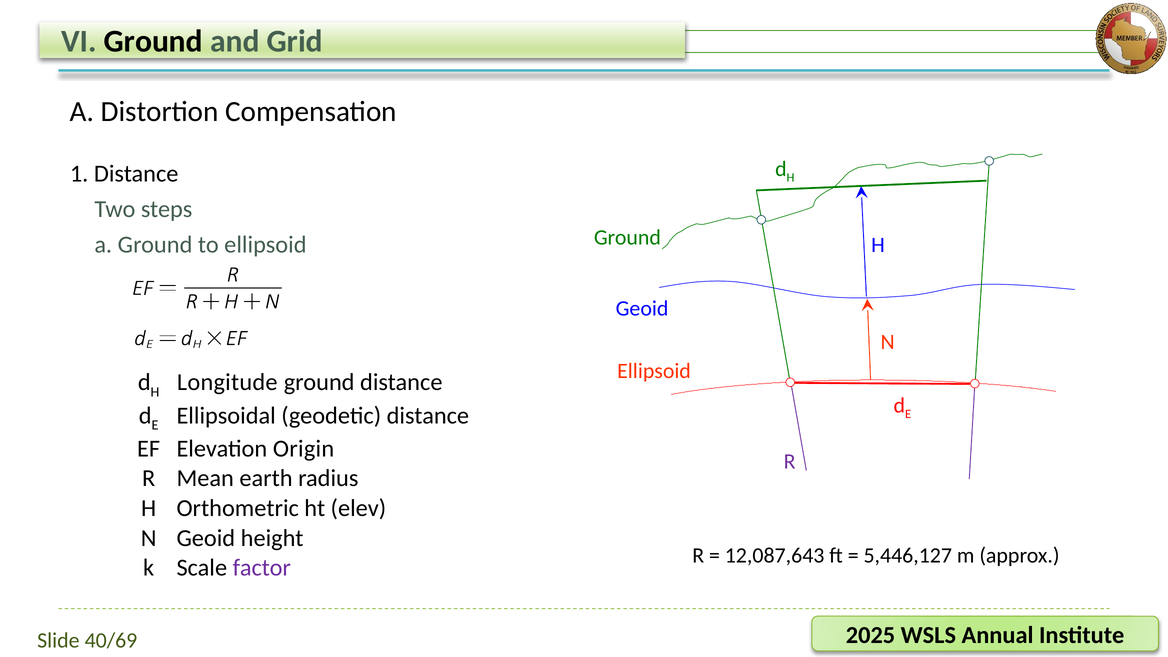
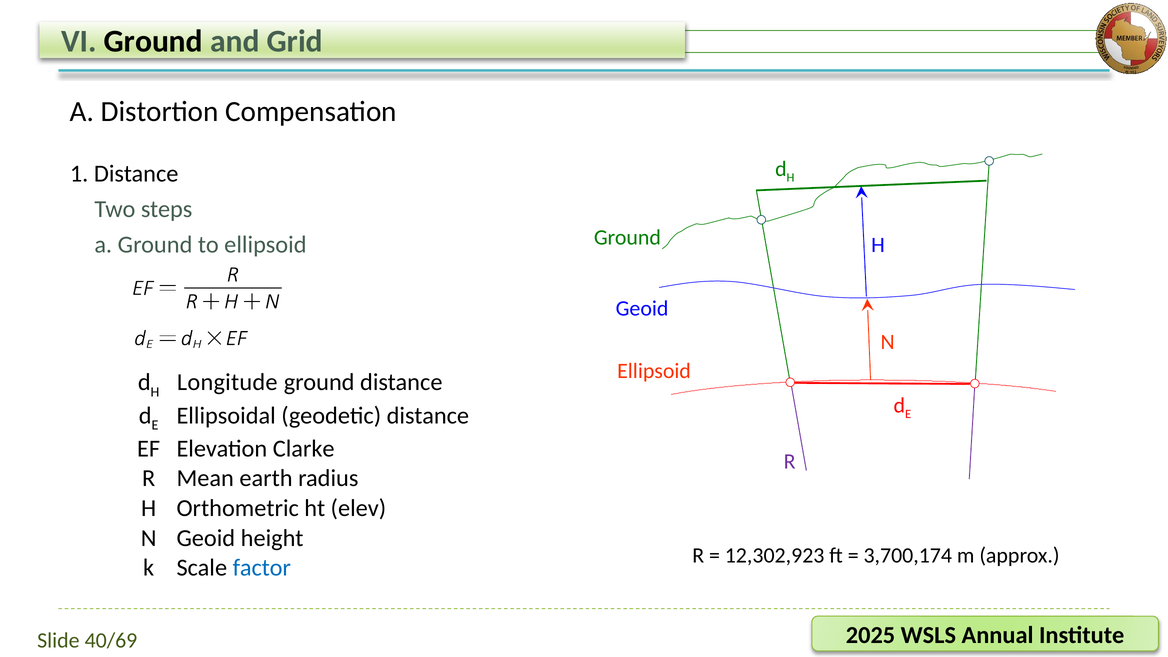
Origin: Origin -> Clarke (304, 449)
12,087,643: 12,087,643 -> 12,302,923 (775, 556)
5,446,127: 5,446,127 -> 3,700,174 (908, 556)
factor colour: purple -> blue (262, 568)
